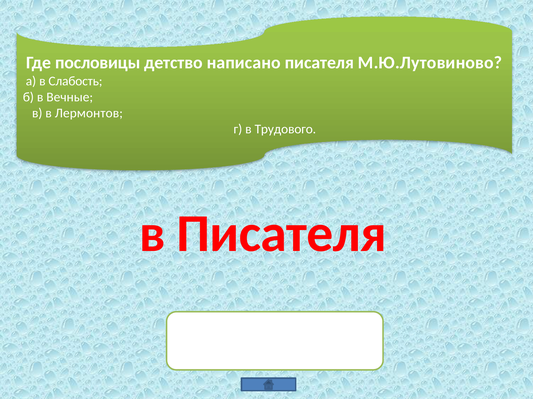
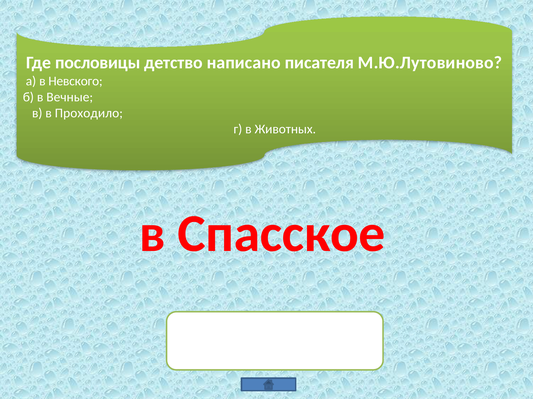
Слабость: Слабость -> Невского (75, 81)
Лермонтов: Лермонтов -> Проходило (89, 113)
Трудового: Трудового -> Животных (285, 129)
в Писателя: Писателя -> Спасское (281, 234)
